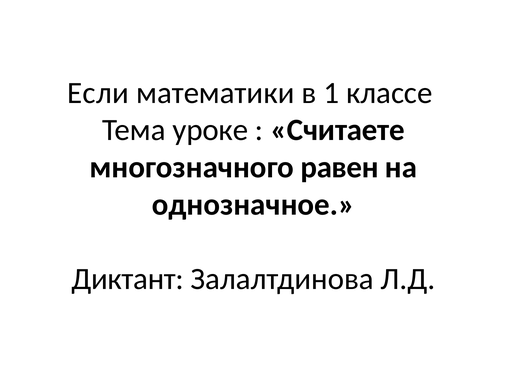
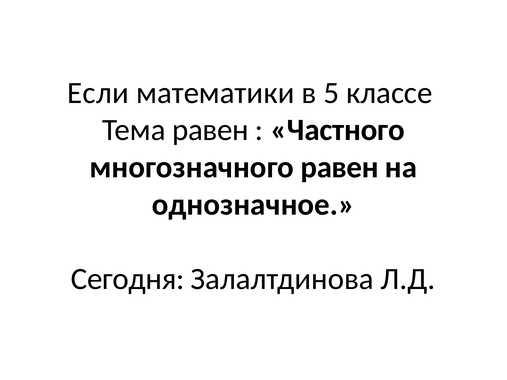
1: 1 -> 5 (331, 93)
Тема уроке: уроке -> равен (210, 130)
Считаете: Считаете -> Частного (338, 130)
Диктант: Диктант -> Сегодня (128, 279)
